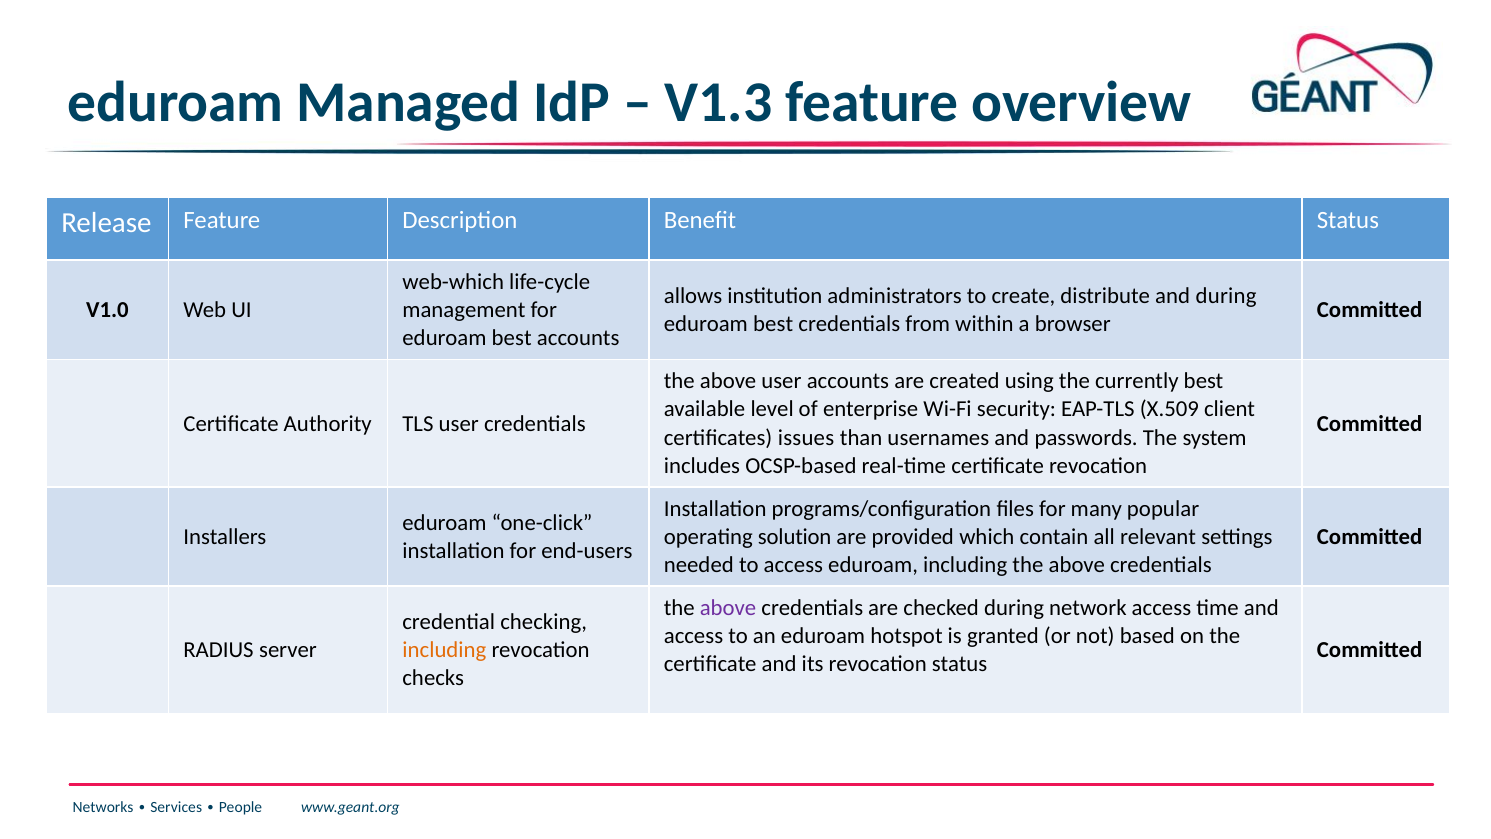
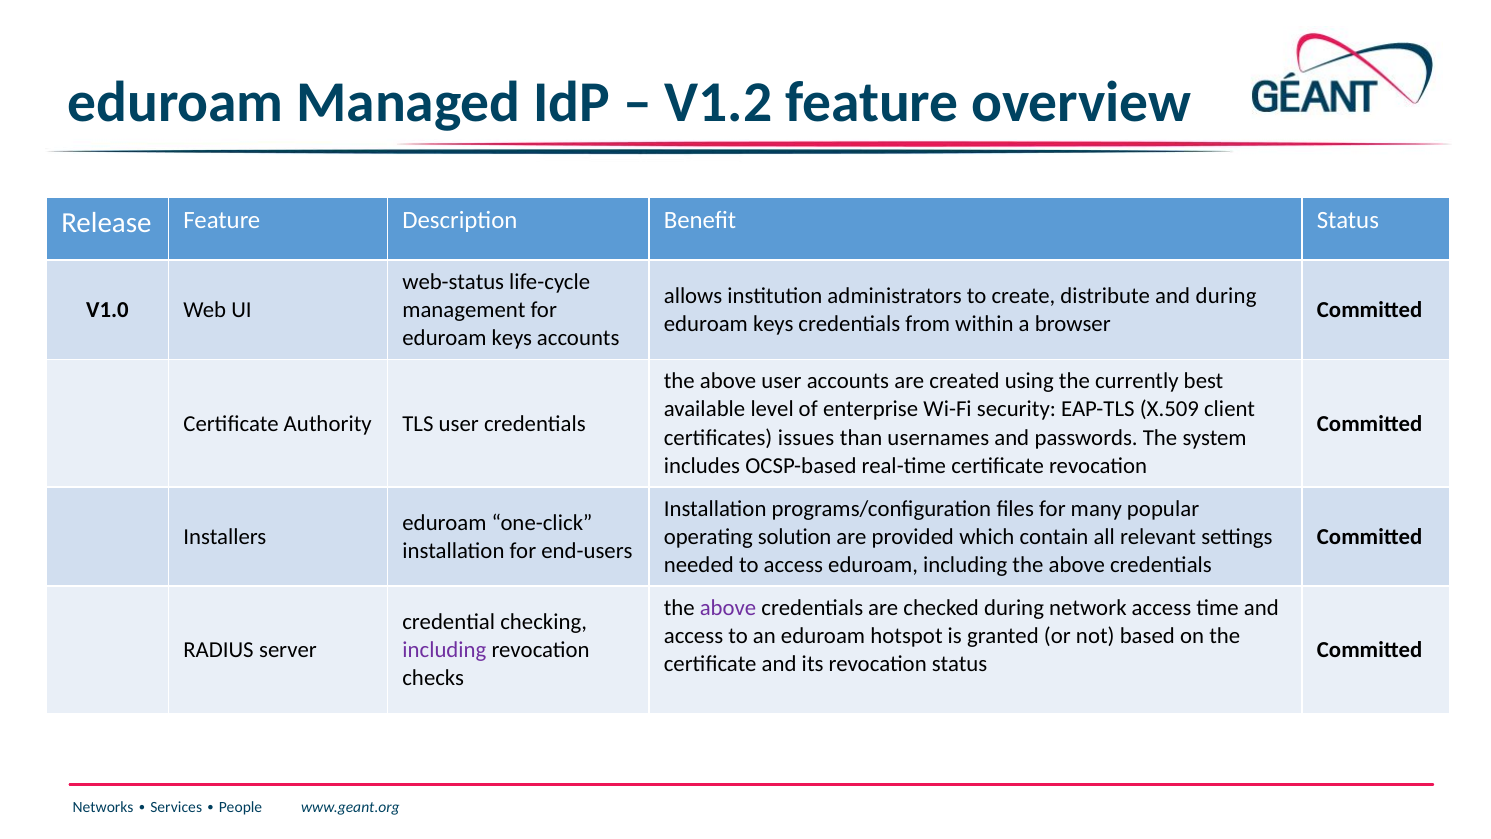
V1.3: V1.3 -> V1.2 (719, 103)
web-which: web-which -> web-status (453, 282)
best: best -> keys (773, 324)
best: best -> keys (512, 338)
including colour: orange -> purple (444, 650)
